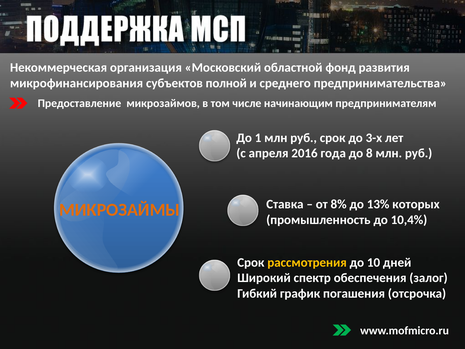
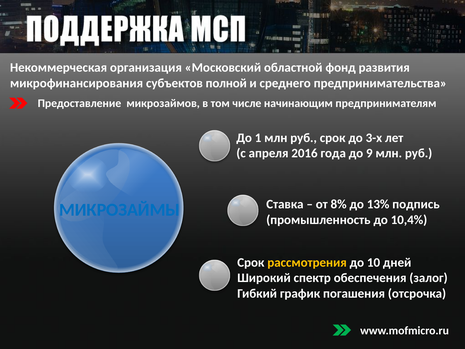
8: 8 -> 9 (369, 153)
которых: которых -> подпись (416, 204)
МИКРОЗАЙМЫ colour: orange -> blue (119, 210)
